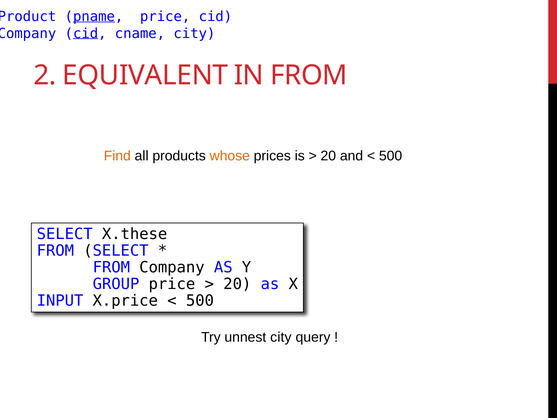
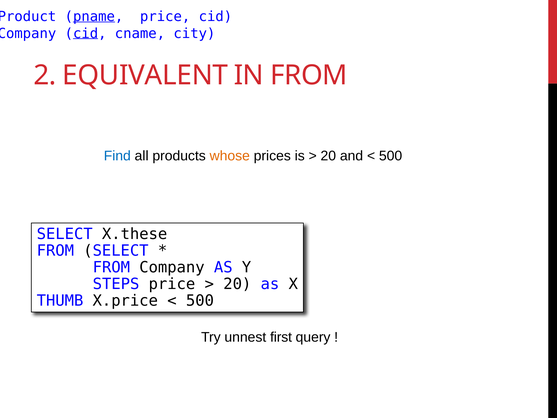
Find colour: orange -> blue (117, 156)
GROUP: GROUP -> STEPS (116, 284)
INPUT: INPUT -> THUMB (60, 301)
unnest city: city -> first (281, 337)
